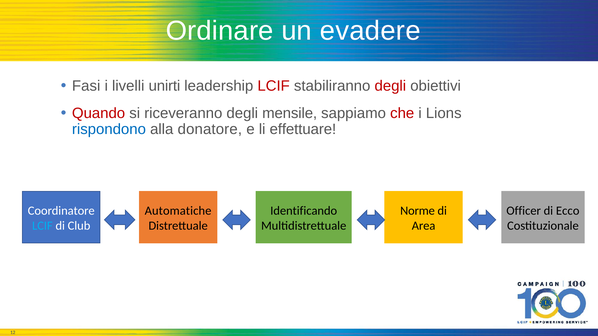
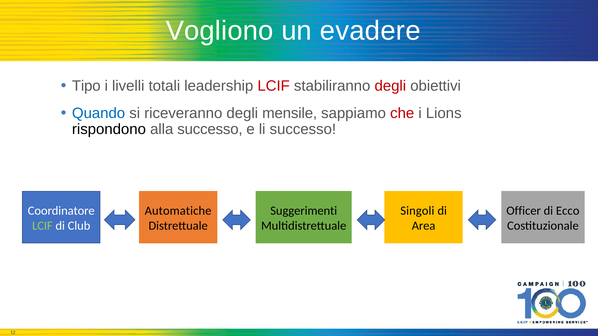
Ordinare: Ordinare -> Vogliono (220, 31)
Fasi: Fasi -> Tipo (86, 86)
unirti: unirti -> totali (164, 86)
Quando colour: red -> blue (99, 113)
rispondono colour: blue -> black (109, 129)
alla donatore: donatore -> successo (210, 129)
li effettuare: effettuare -> successo (303, 129)
Identificando: Identificando -> Suggerimenti (304, 211)
Norme: Norme -> Singoli (417, 211)
LCIF colour: light blue -> light green (42, 226)
